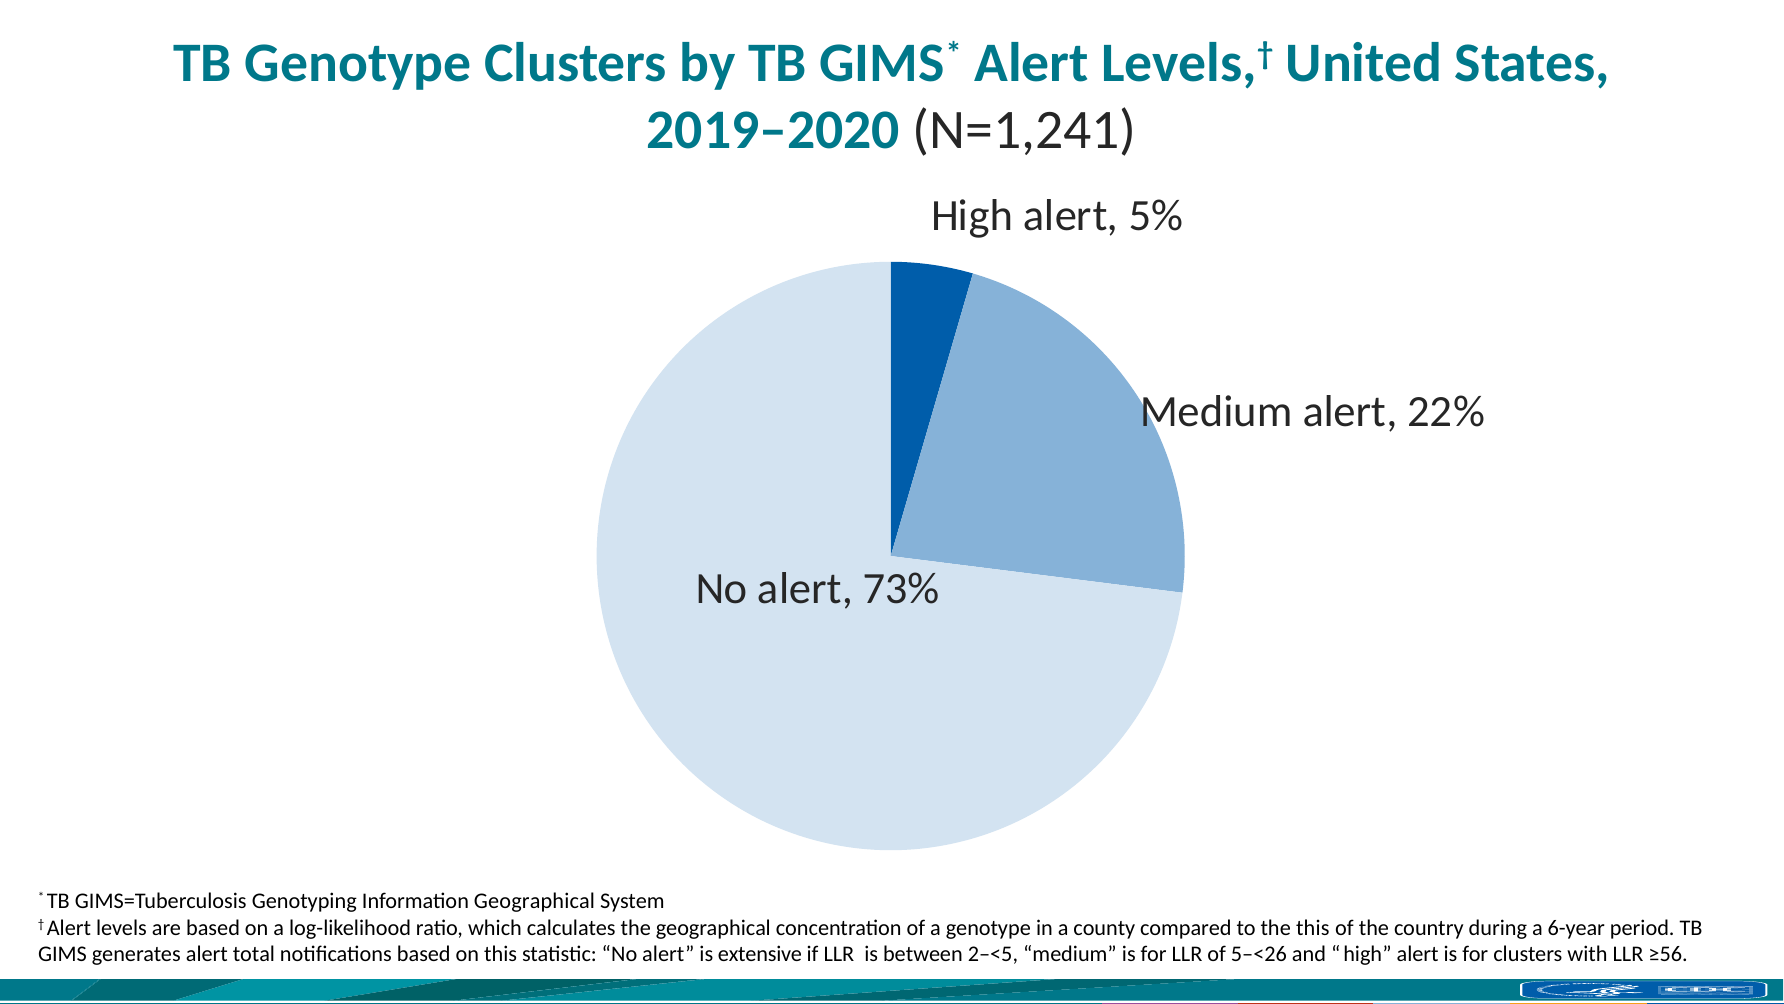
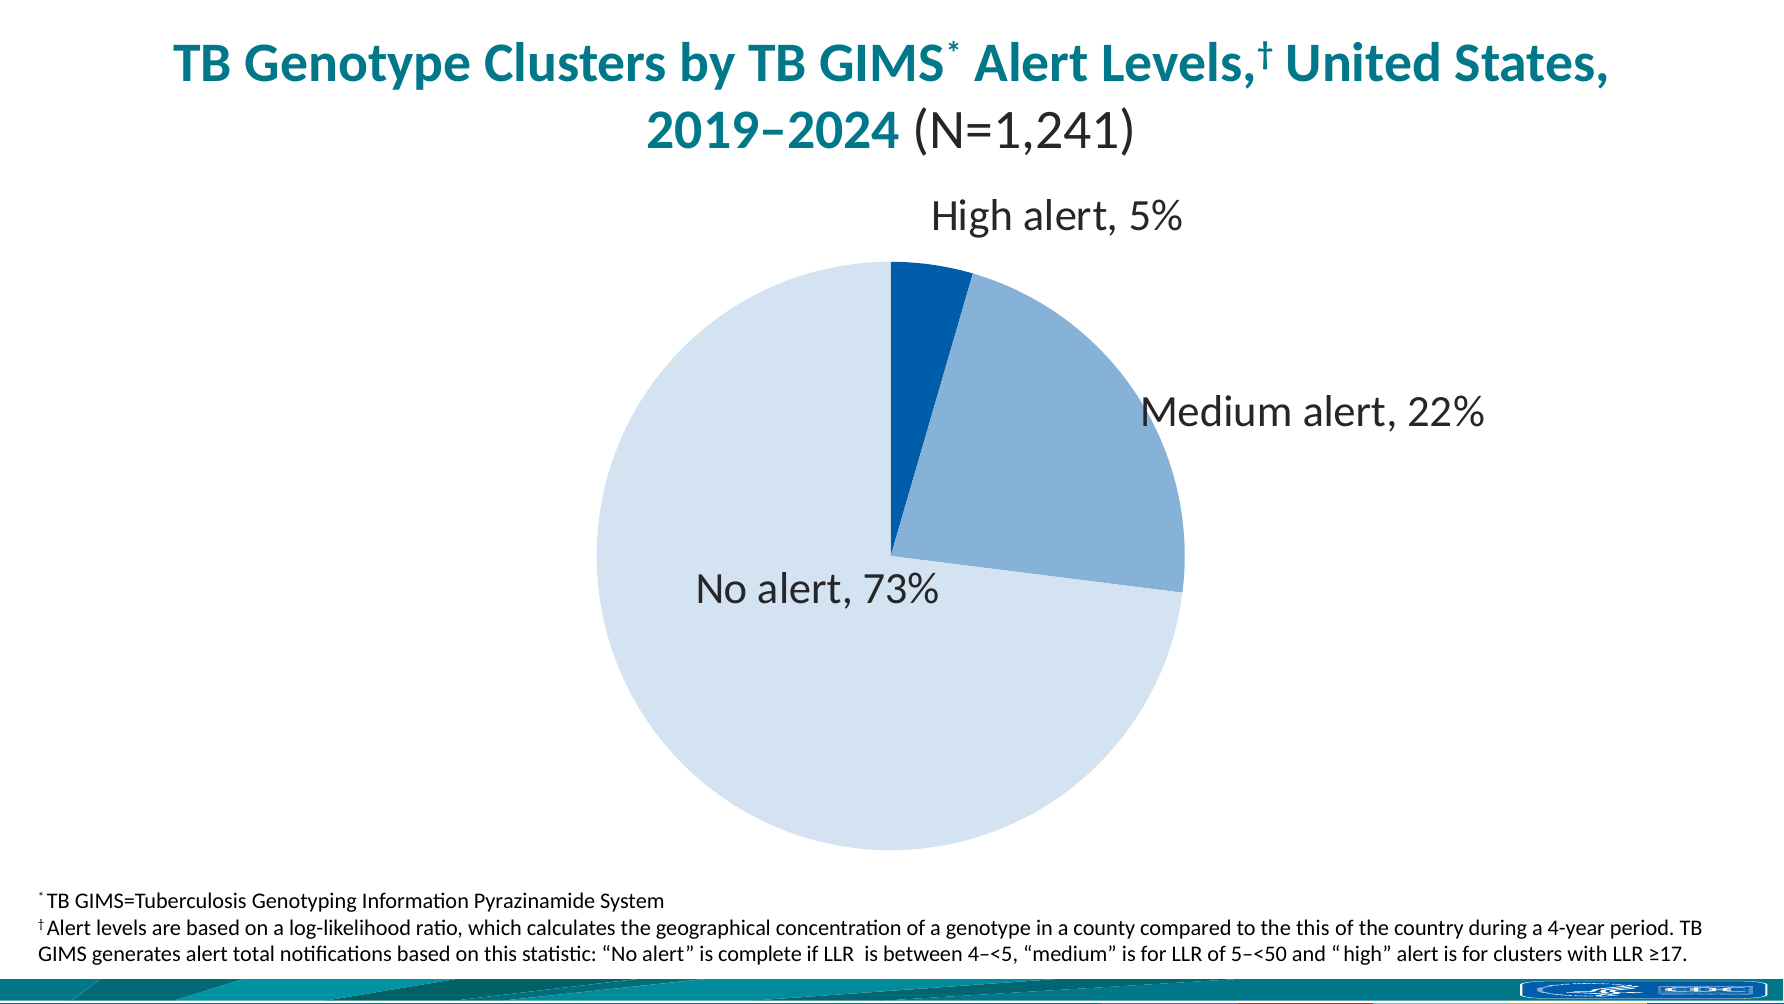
2019–2020: 2019–2020 -> 2019–2024 (773, 130)
Information Geographical: Geographical -> Pyrazinamide (535, 901)
6-year: 6-year -> 4-year (1576, 927)
extensive: extensive -> complete (760, 954)
2–<5: 2–<5 -> 4–<5 (993, 954)
5–<26: 5–<26 -> 5–<50 (1259, 954)
≥56: ≥56 -> ≥17 (1668, 954)
